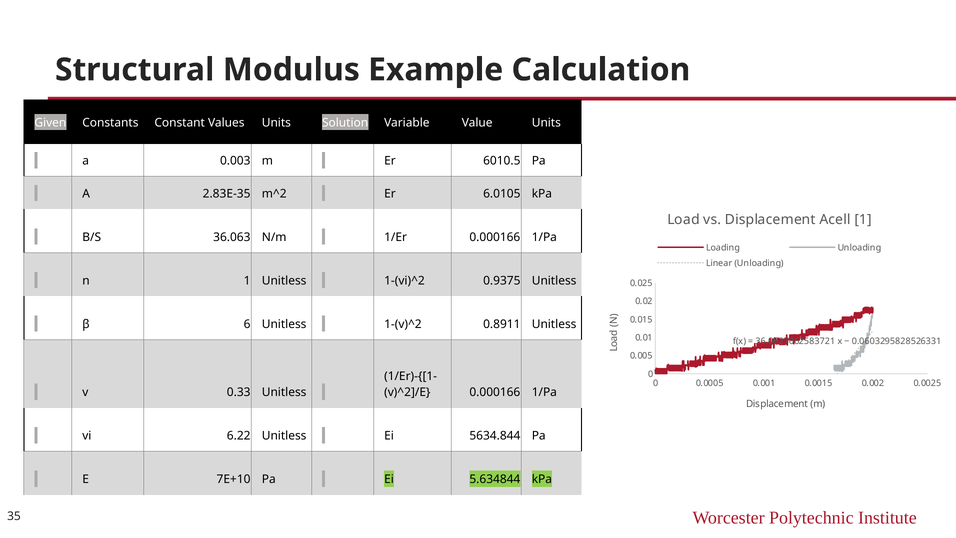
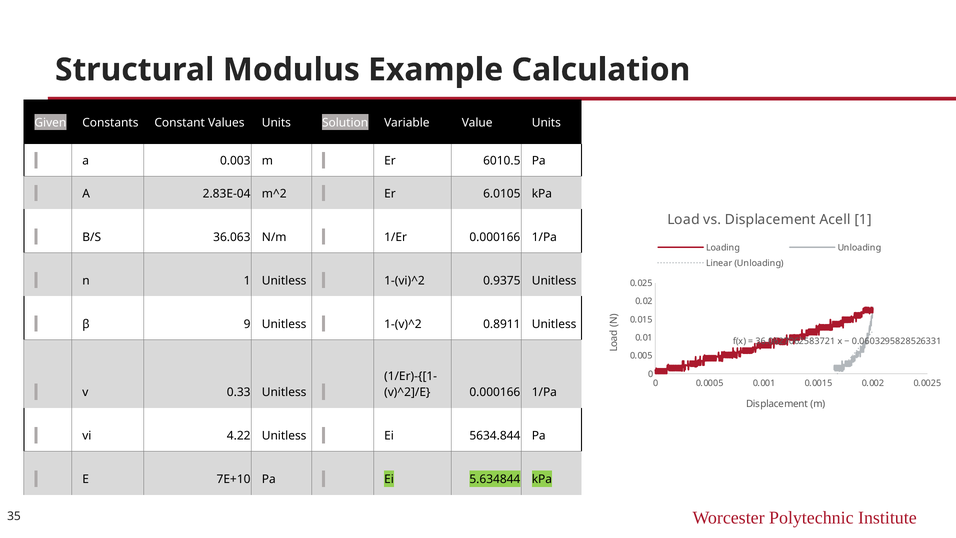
2.83E-35: 2.83E-35 -> 2.83E-04 (227, 194)
6: 6 -> 9 (247, 324)
6.22: 6.22 -> 4.22 (239, 436)
